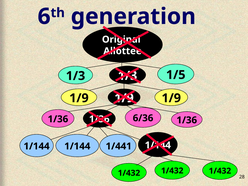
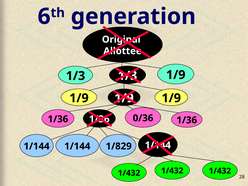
1/5: 1/5 -> 1/9 (176, 75)
6/36: 6/36 -> 0/36 (143, 118)
1/441: 1/441 -> 1/829 (119, 146)
